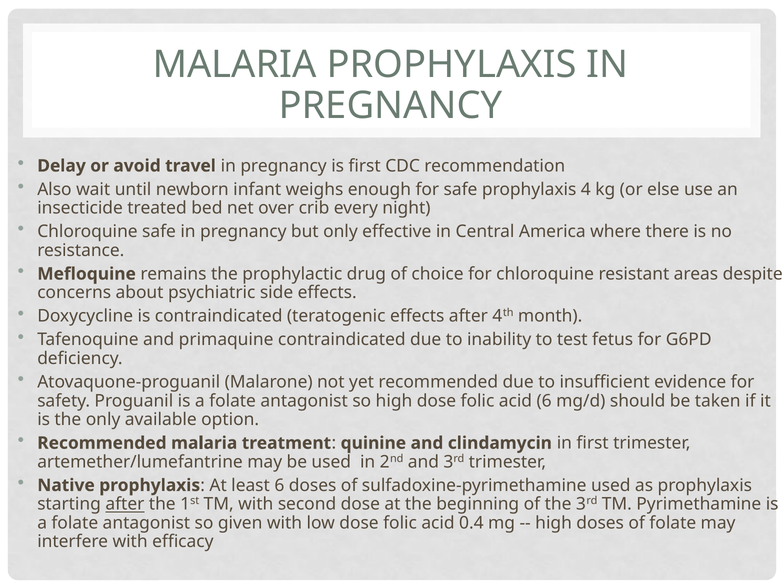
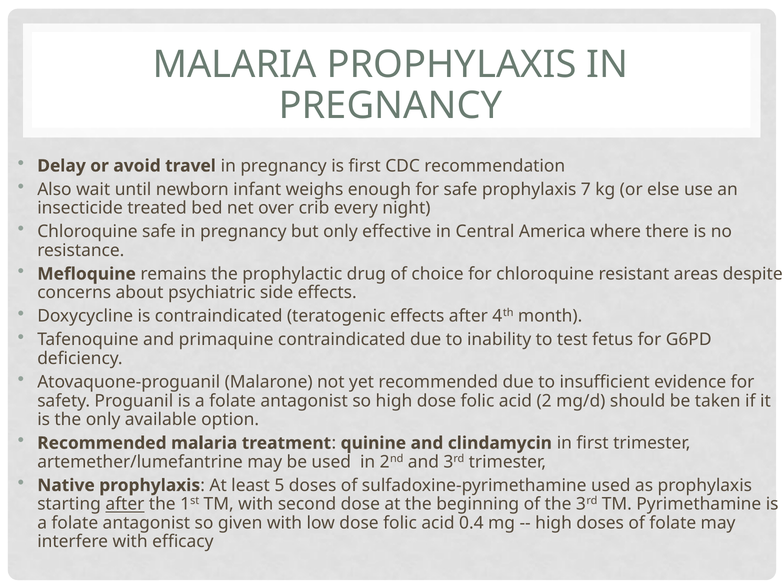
4: 4 -> 7 (586, 189)
acid 6: 6 -> 2 (544, 401)
least 6: 6 -> 5 (279, 485)
